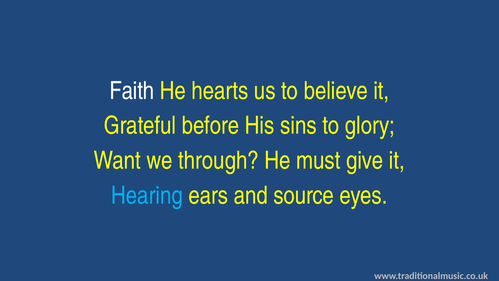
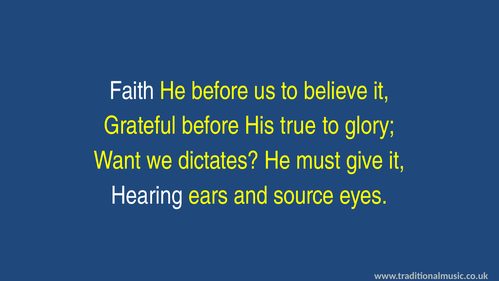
He hearts: hearts -> before (220, 91)
sins: sins -> true (298, 126)
through: through -> dictates (219, 161)
Hearing colour: light blue -> white (147, 195)
